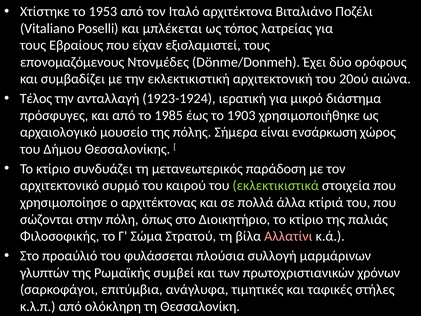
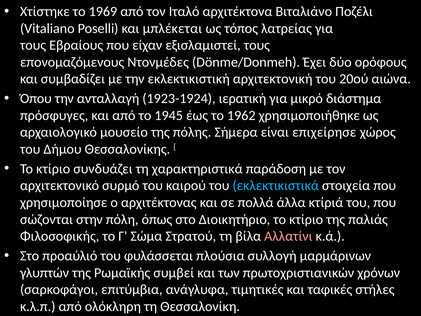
1953: 1953 -> 1969 (103, 12)
Τέλος: Τέλος -> Όπου (36, 99)
1985: 1985 -> 1945 (169, 115)
1903: 1903 -> 1962 (241, 115)
ενσάρκωση: ενσάρκωση -> επιχείρησε (324, 132)
μετανεωτερικός: μετανεωτερικός -> χαρακτηριστικά (197, 169)
εκλεκτικιστικά colour: light green -> light blue (276, 186)
